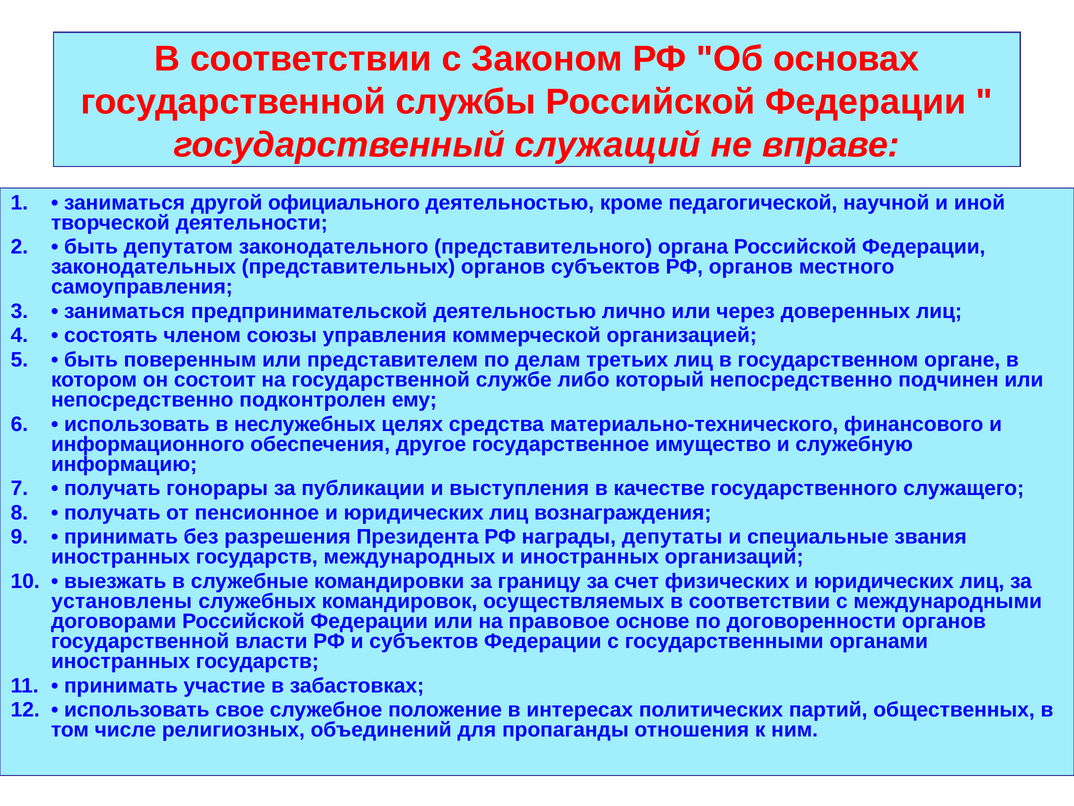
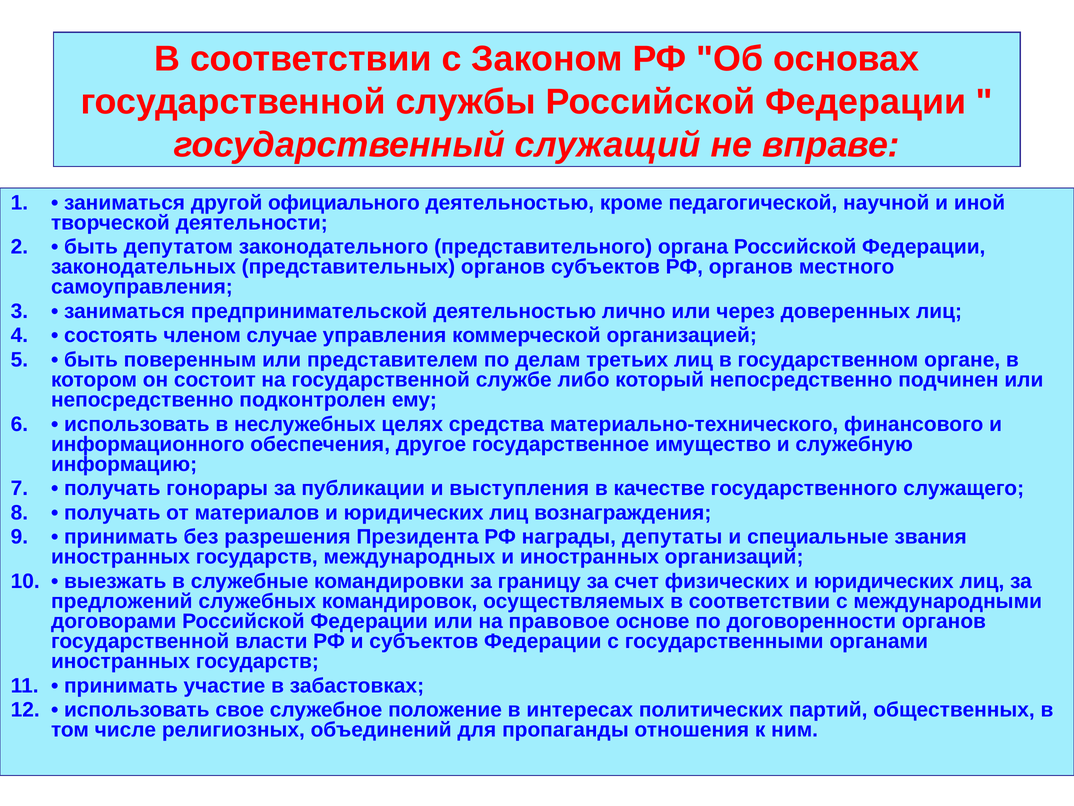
союзы: союзы -> случае (282, 335)
пенсионное: пенсионное -> материалов (257, 512)
установлены: установлены -> предложений (122, 601)
